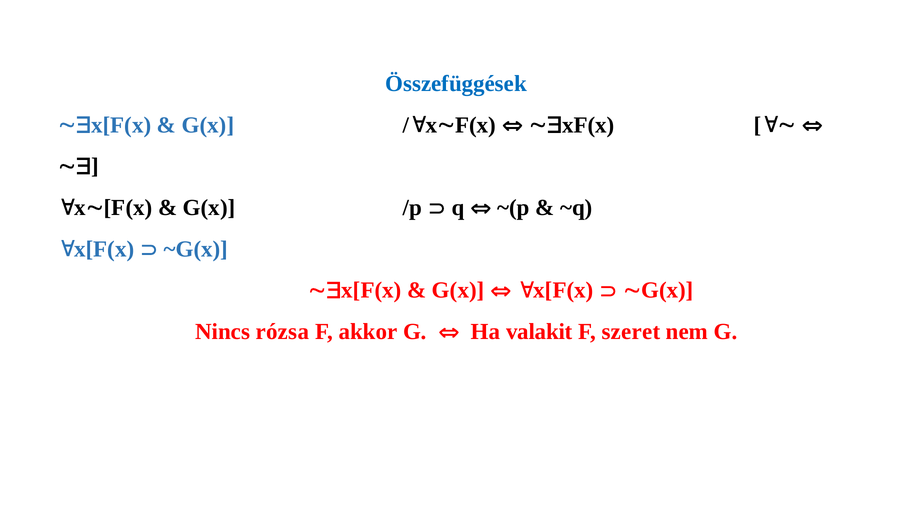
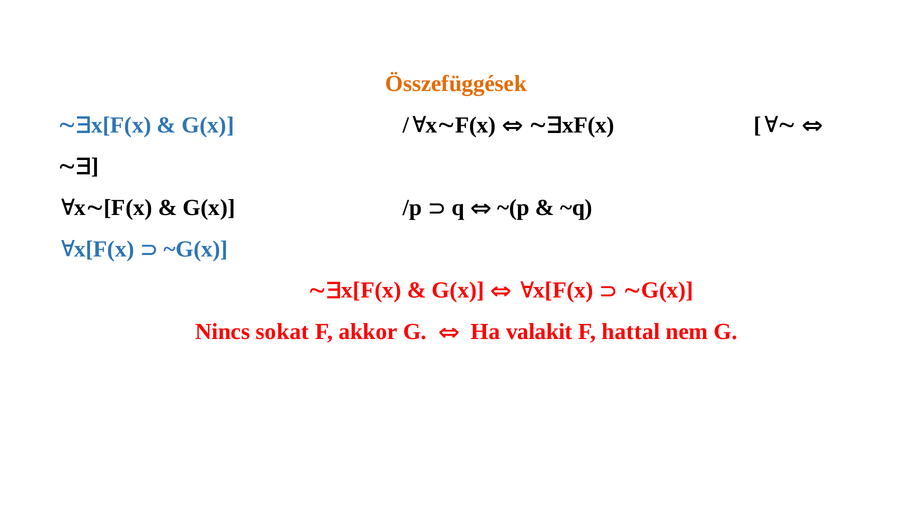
Összefüggések colour: blue -> orange (456, 84)
rózsa: rózsa -> sokat (282, 332)
szeret: szeret -> hattal (631, 332)
